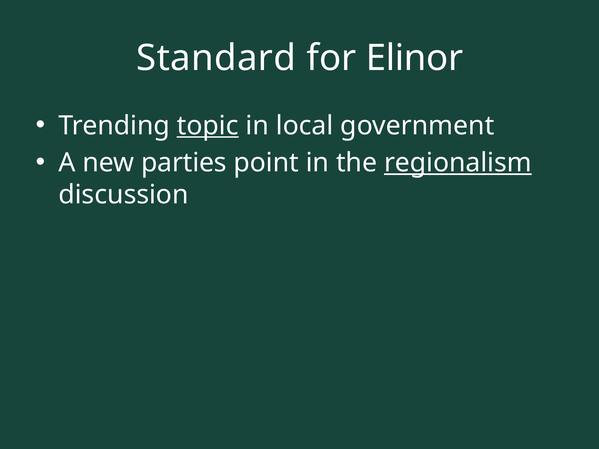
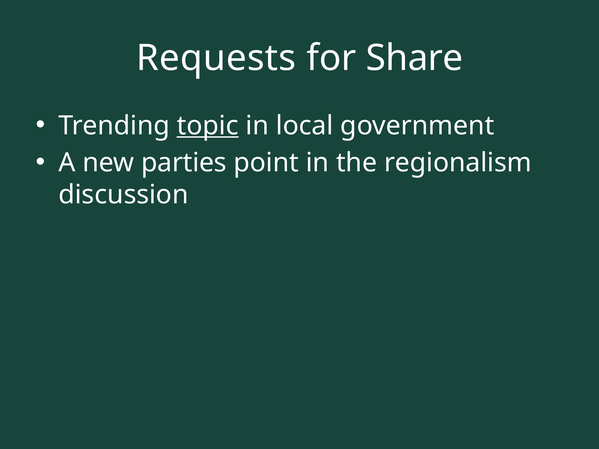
Standard: Standard -> Requests (216, 58)
Elinor: Elinor -> Share (414, 58)
regionalism underline: present -> none (458, 163)
